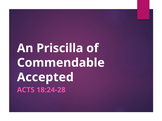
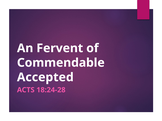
Priscilla: Priscilla -> Fervent (60, 48)
